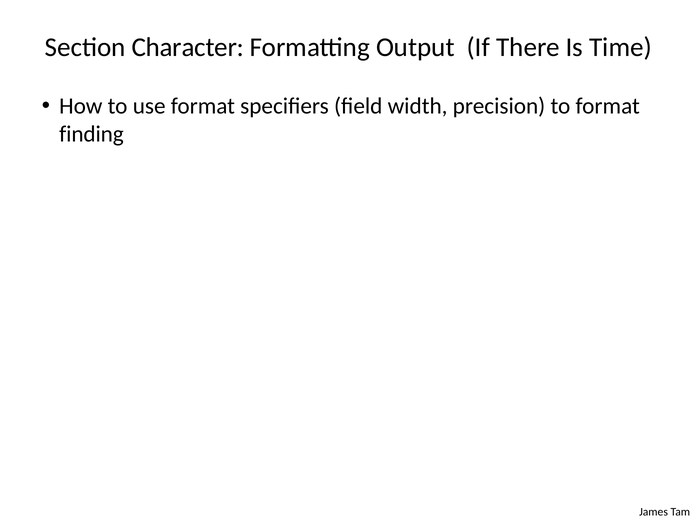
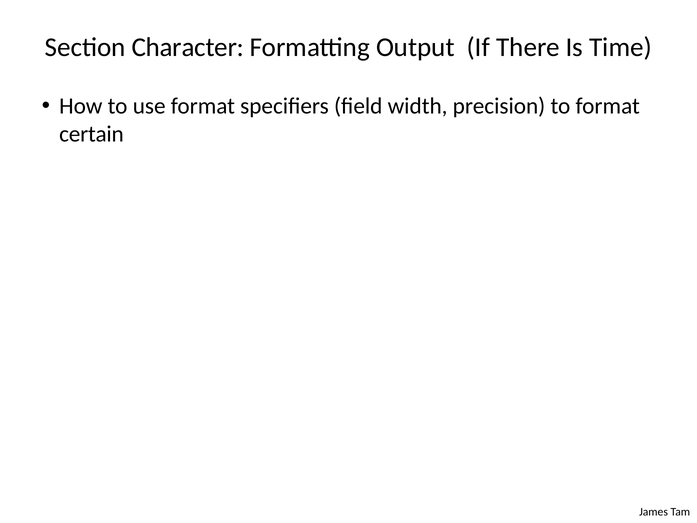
finding: finding -> certain (92, 134)
